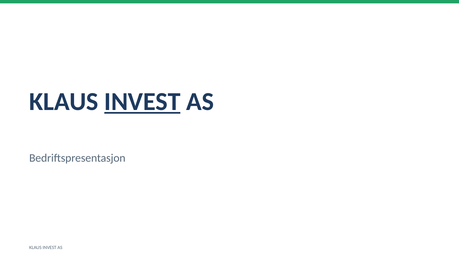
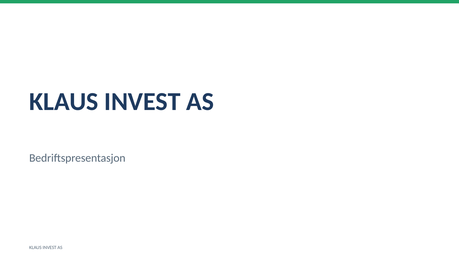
INVEST underline: present -> none (142, 102)
